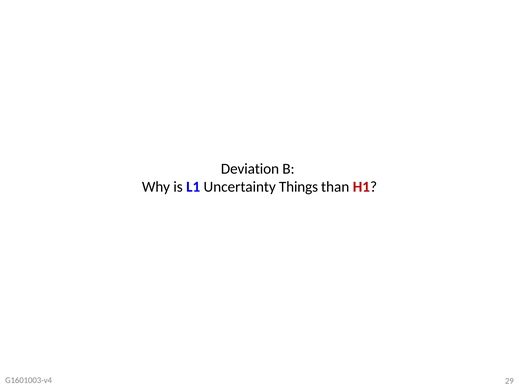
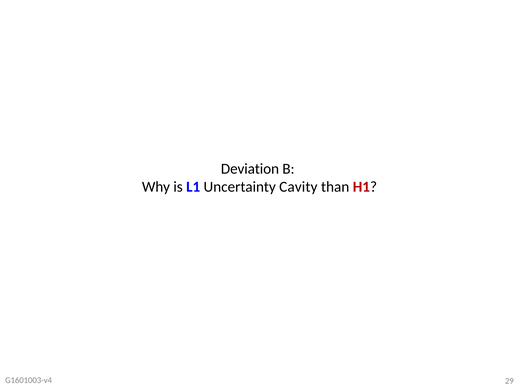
Things: Things -> Cavity (298, 187)
